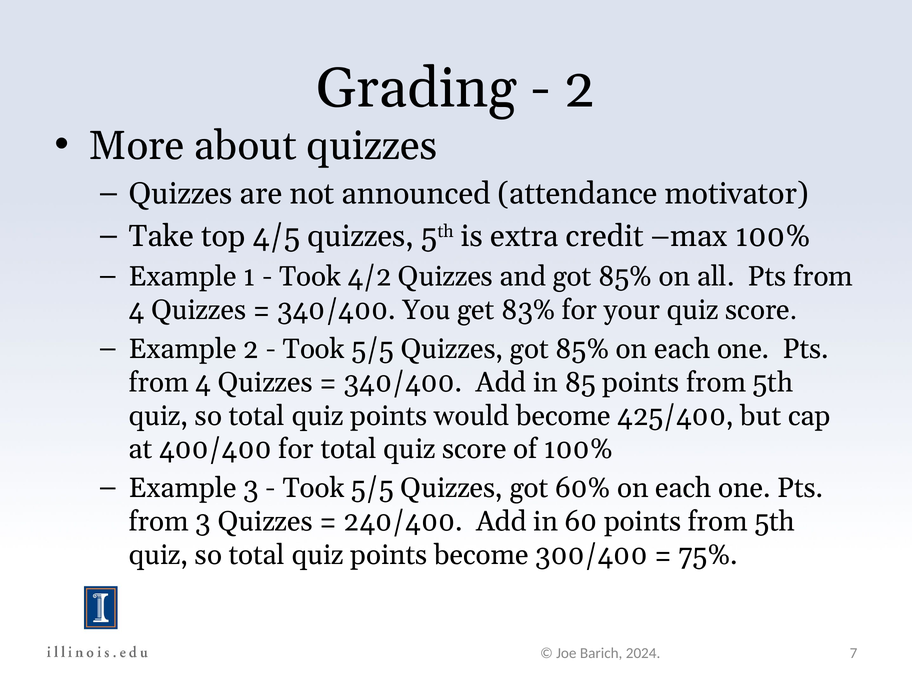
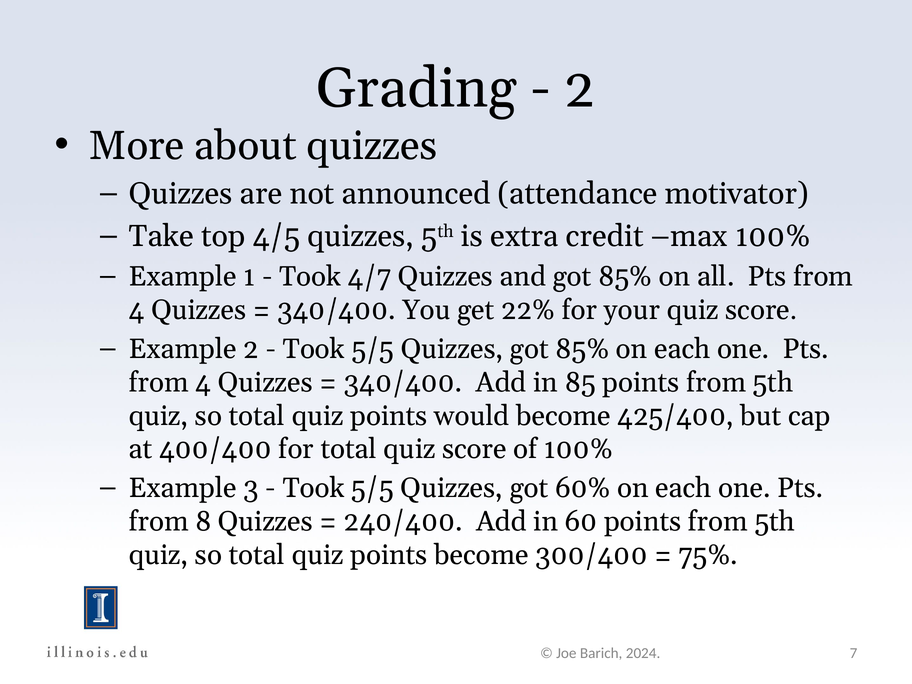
4/2: 4/2 -> 4/7 (370, 277)
83%: 83% -> 22% (528, 310)
from 3: 3 -> 8 (203, 522)
